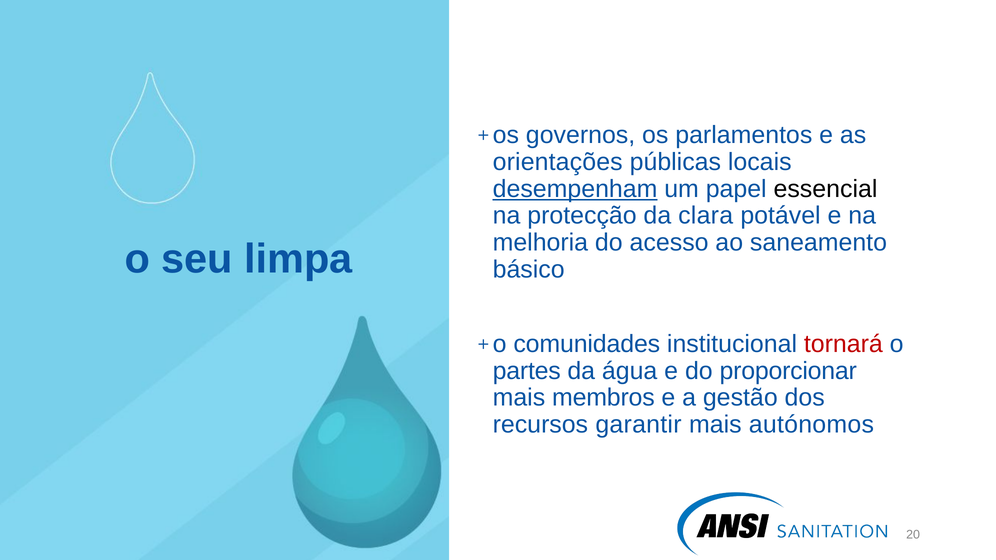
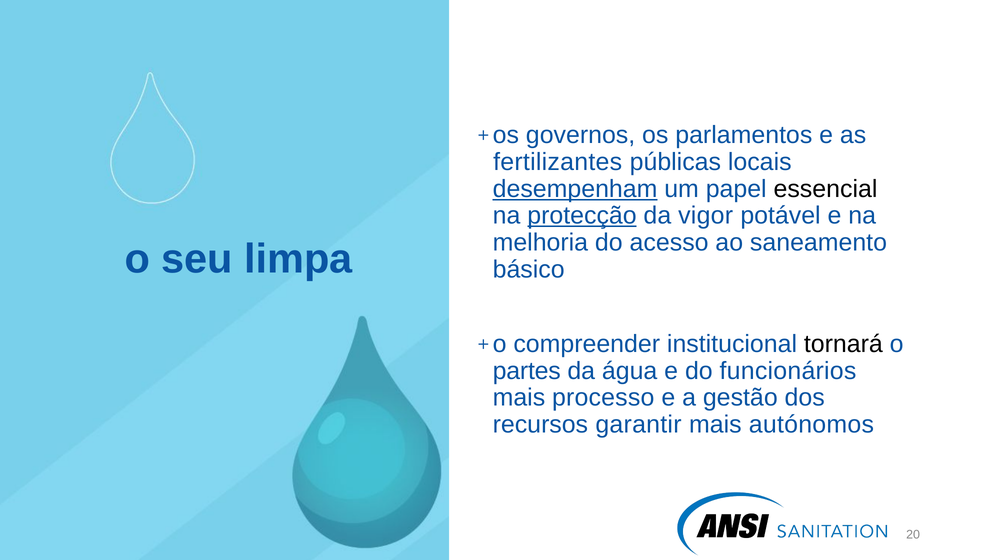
orientações: orientações -> fertilizantes (558, 162)
protecção underline: none -> present (582, 216)
clara: clara -> vigor (706, 216)
comunidades: comunidades -> compreender (587, 344)
tornará colour: red -> black (843, 344)
proporcionar: proporcionar -> funcionários (788, 371)
membros: membros -> processo (603, 398)
